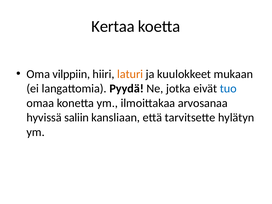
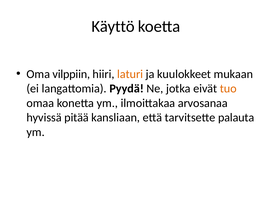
Kertaa: Kertaa -> Käyttö (113, 26)
tuo colour: blue -> orange (228, 89)
saliin: saliin -> pitää (77, 118)
hylätyn: hylätyn -> palauta (236, 118)
